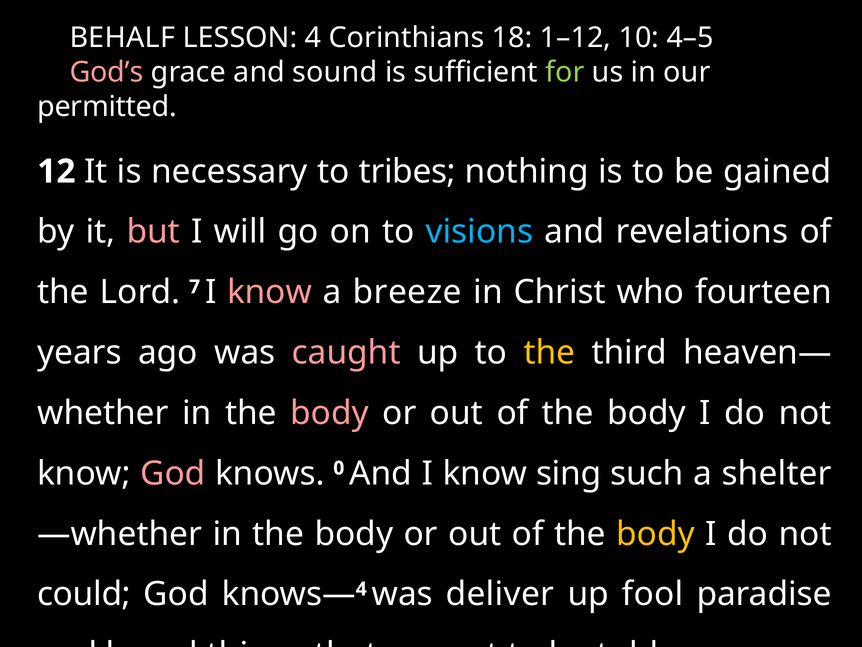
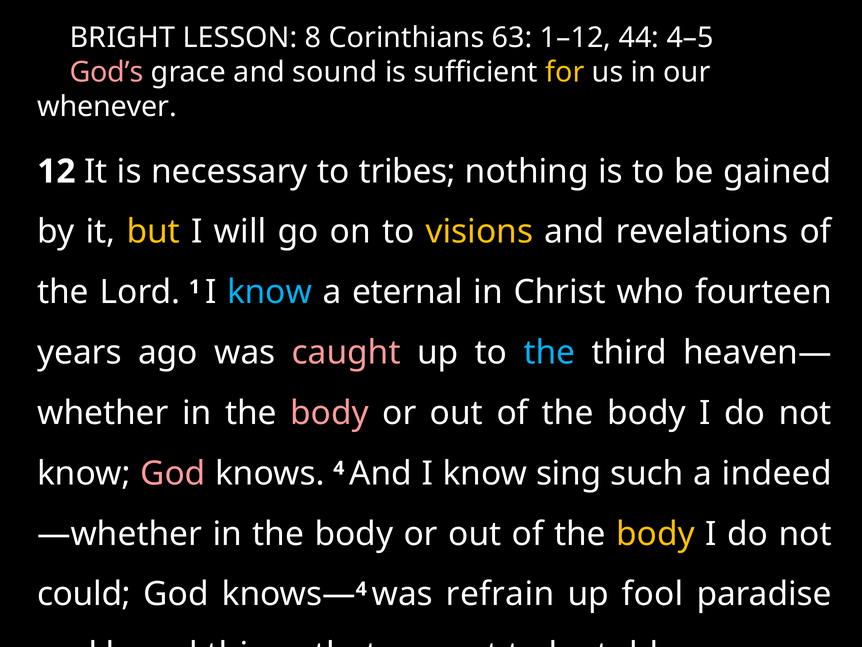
BEHALF: BEHALF -> BRIGHT (122, 38)
4: 4 -> 8 (313, 38)
18: 18 -> 63 (512, 38)
10: 10 -> 44 (639, 38)
for colour: light green -> yellow (565, 72)
permitted: permitted -> whenever (107, 107)
but colour: pink -> yellow (153, 232)
visions colour: light blue -> yellow (479, 232)
7: 7 -> 1 (195, 287)
know colour: pink -> light blue (270, 292)
breeze: breeze -> eternal (408, 292)
the colour: yellow -> light blue (549, 352)
0: 0 -> 4 (339, 468)
shelter: shelter -> indeed (777, 473)
deliver: deliver -> refrain (500, 594)
